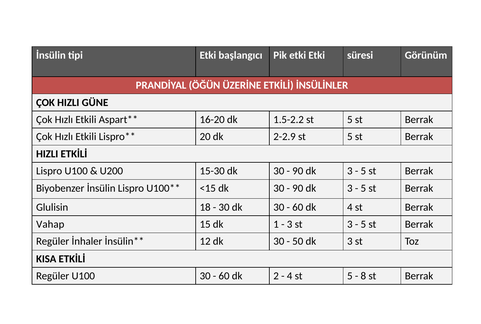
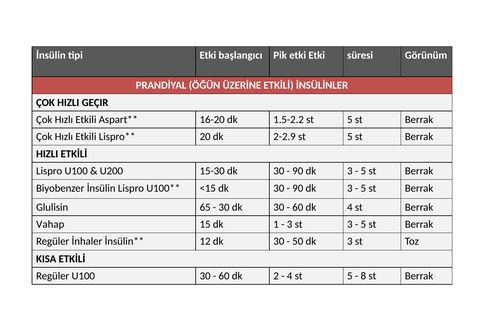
GÜNE: GÜNE -> GEÇIR (95, 102)
18: 18 -> 65 (205, 207)
